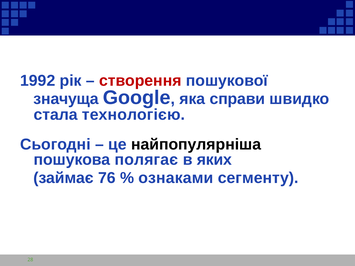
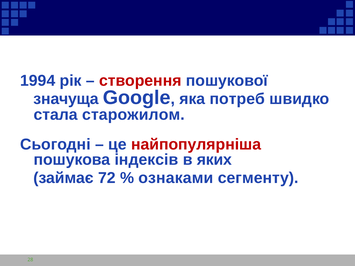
1992: 1992 -> 1994 (38, 81)
справи: справи -> потреб (237, 99)
технологією: технологією -> старожилом (133, 115)
найпопулярніша colour: black -> red (196, 145)
полягає: полягає -> індексів (146, 160)
76: 76 -> 72 (107, 178)
